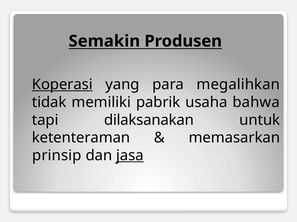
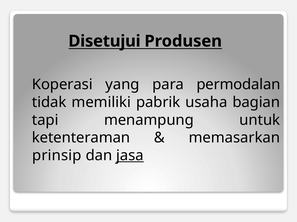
Semakin: Semakin -> Disetujui (104, 41)
Koperasi underline: present -> none (62, 85)
megalihkan: megalihkan -> permodalan (238, 85)
bahwa: bahwa -> bagian (256, 103)
dilaksanakan: dilaksanakan -> menampung (149, 120)
